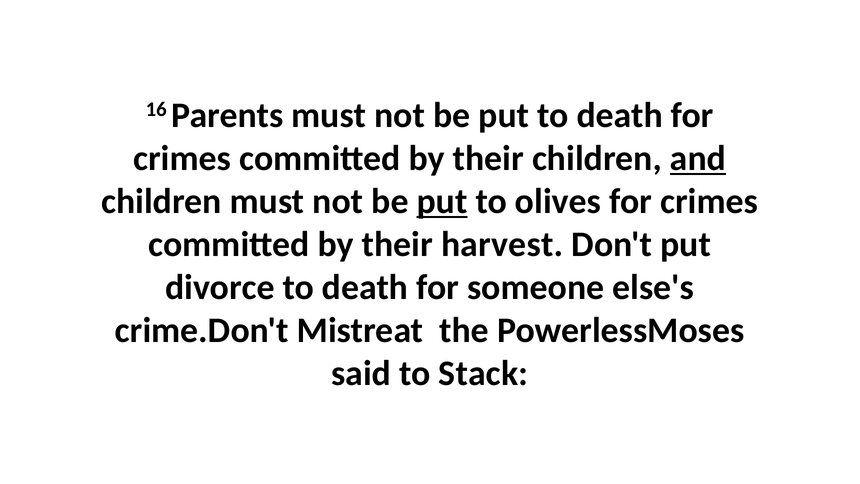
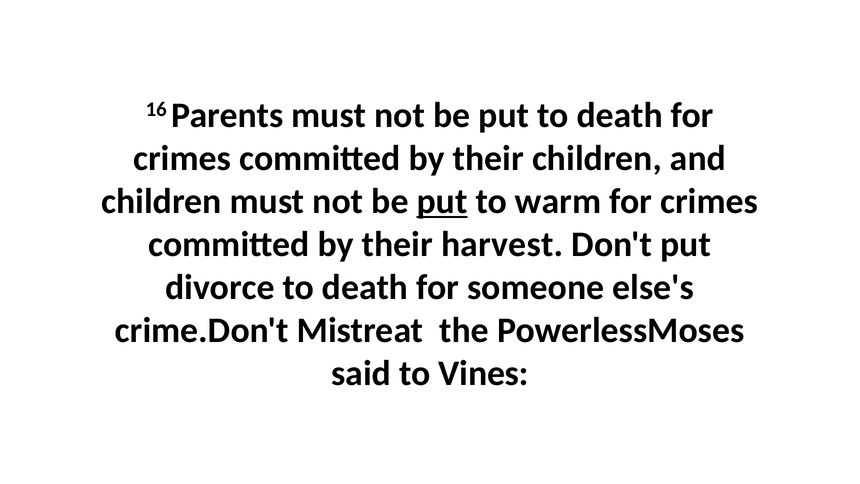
and underline: present -> none (698, 158)
olives: olives -> warm (558, 201)
Stack: Stack -> Vines (484, 373)
